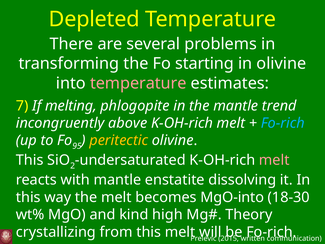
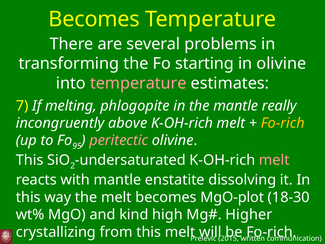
Depleted: Depleted -> Becomes (94, 19)
trend: trend -> really (279, 106)
Fo-rich colour: light blue -> yellow (283, 123)
peritectic colour: yellow -> pink (119, 140)
MgO-into: MgO-into -> MgO-plot (232, 197)
Theory: Theory -> Higher (249, 214)
